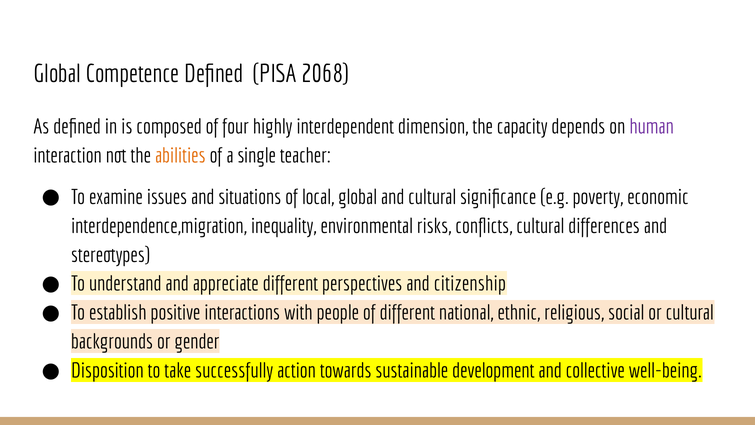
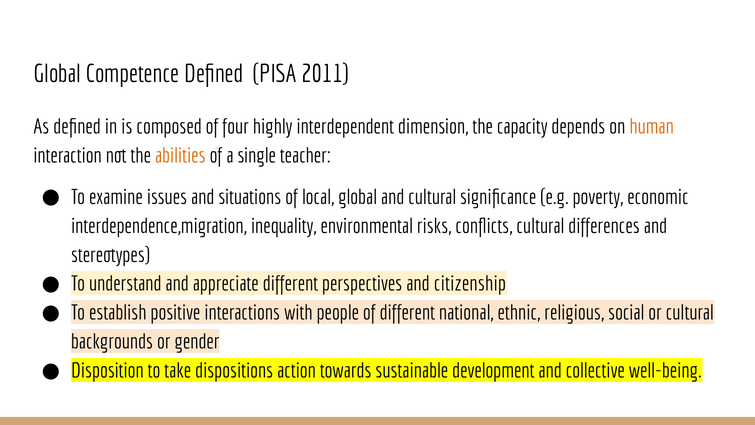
2068: 2068 -> 2011 (325, 74)
human colour: purple -> orange (652, 127)
successfully: successfully -> dispositions (234, 371)
